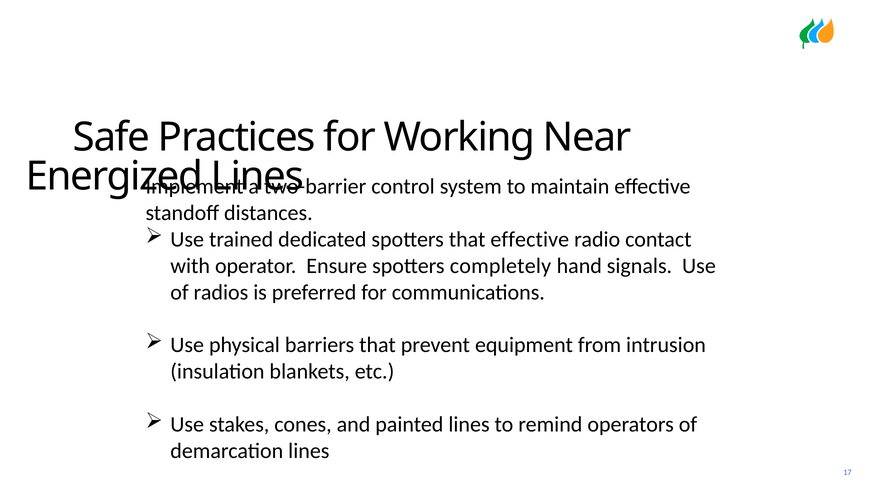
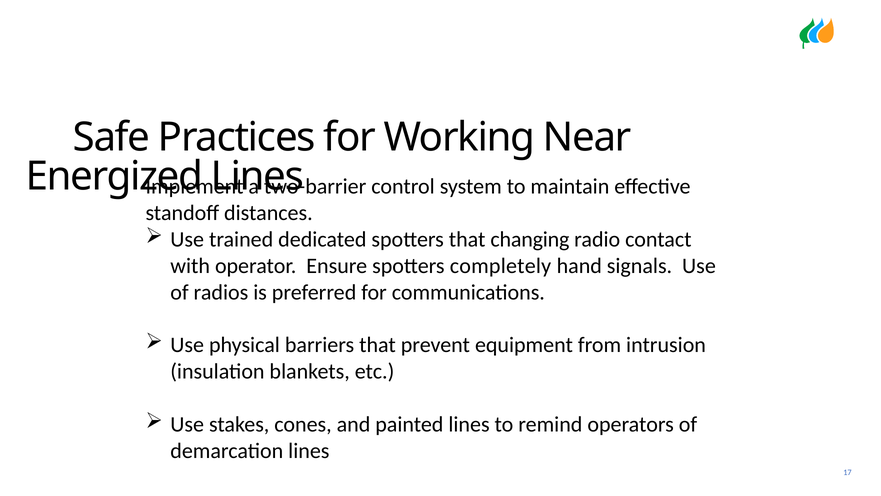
that effective: effective -> changing (530, 239)
